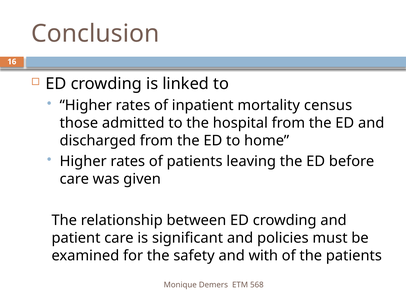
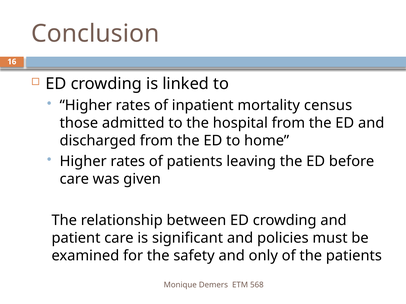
with: with -> only (263, 256)
